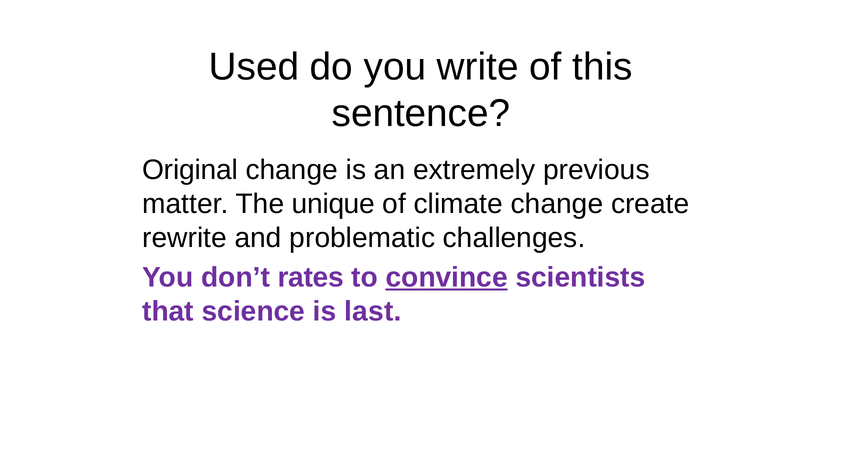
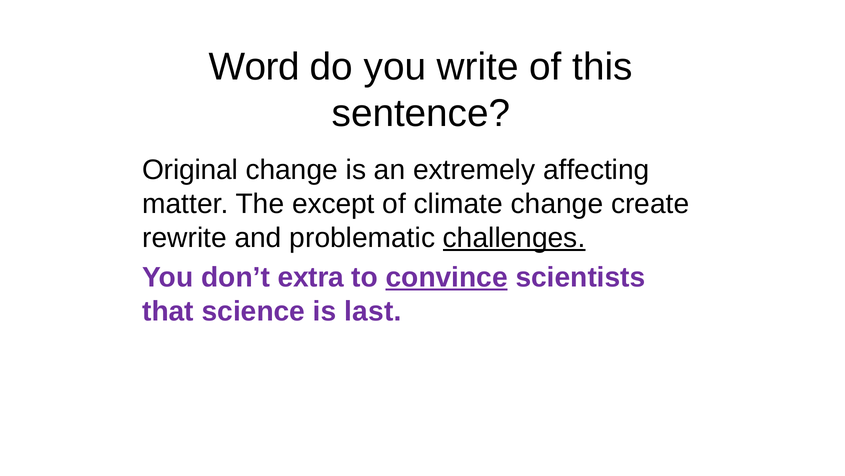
Used: Used -> Word (254, 67)
previous: previous -> affecting (596, 170)
unique: unique -> except (333, 204)
challenges underline: none -> present (514, 238)
rates: rates -> extra (311, 277)
